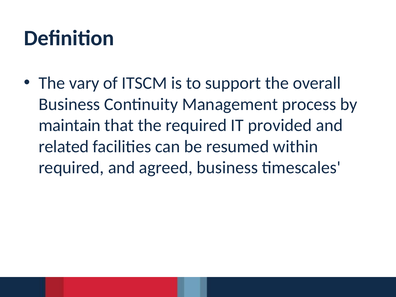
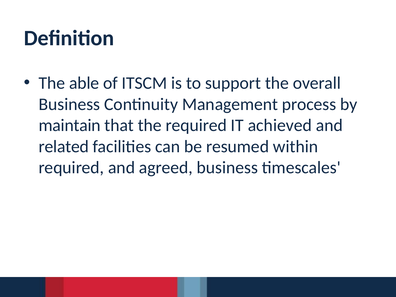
vary: vary -> able (84, 83)
provided: provided -> achieved (280, 125)
